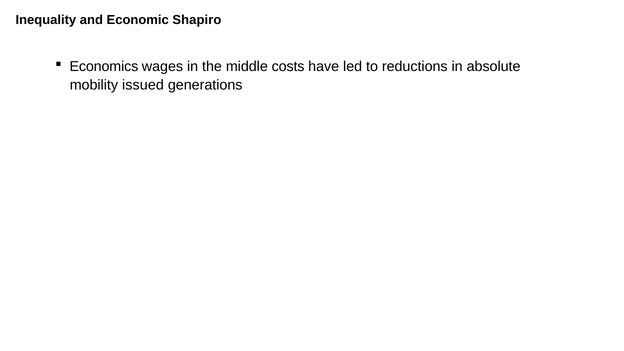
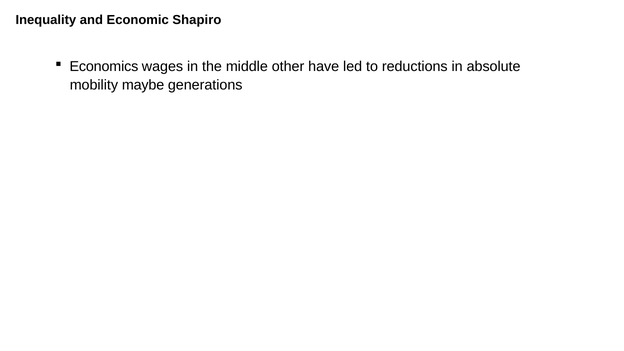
costs: costs -> other (288, 67)
issued: issued -> maybe (143, 85)
